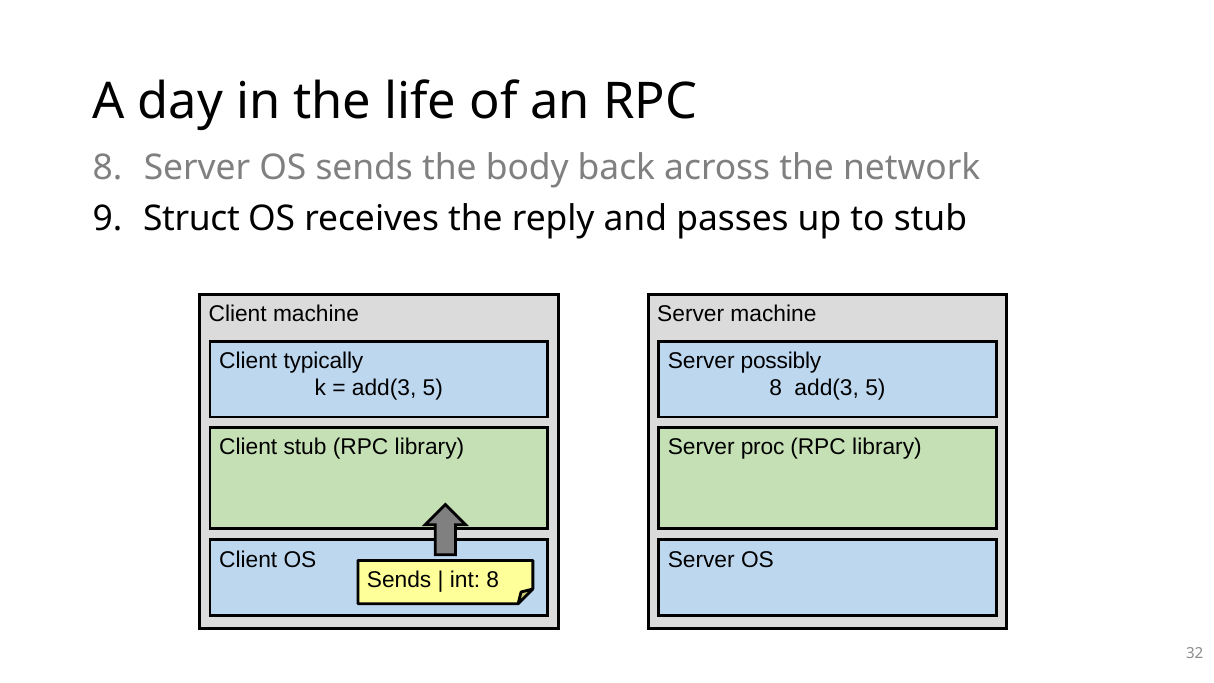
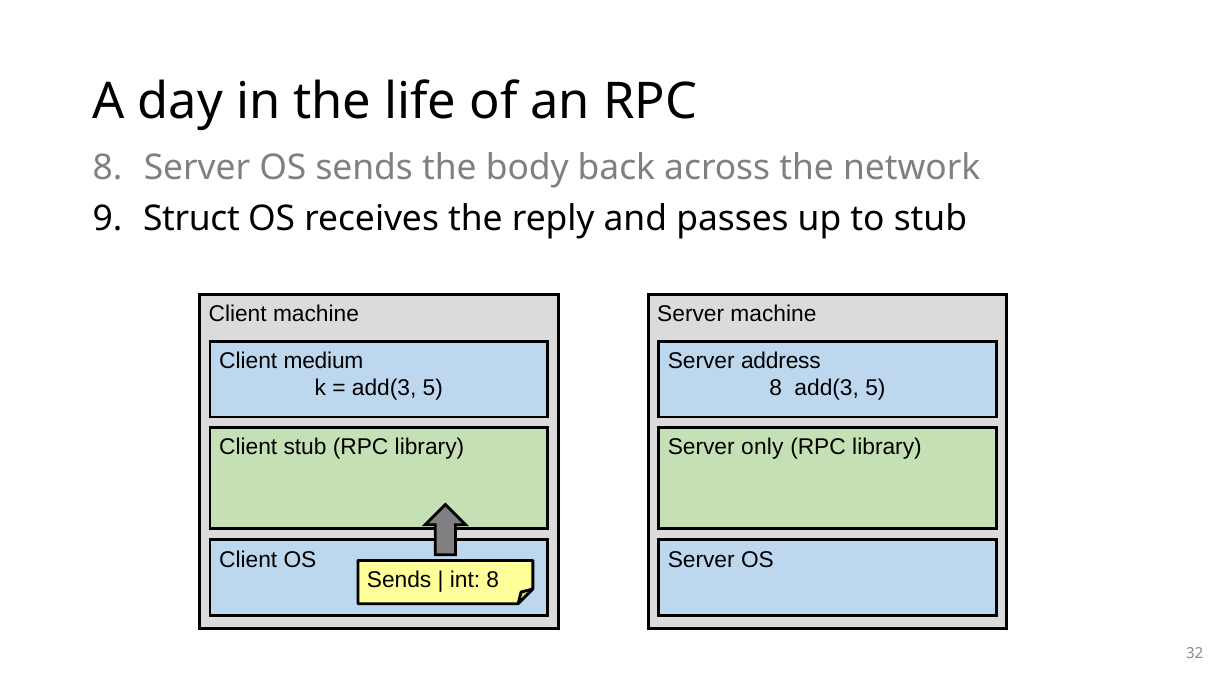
typically: typically -> medium (323, 361)
possibly: possibly -> address (781, 361)
proc: proc -> only (762, 447)
